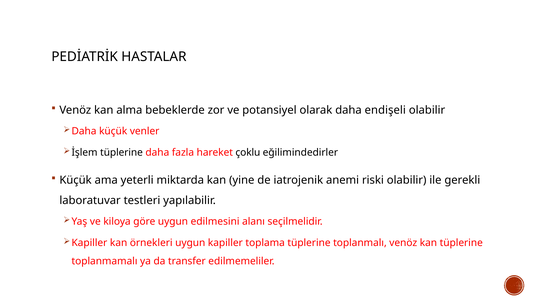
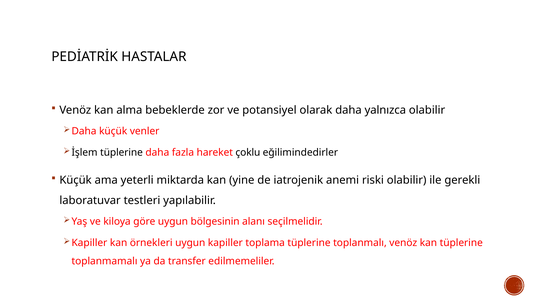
endişeli: endişeli -> yalnızca (385, 110)
edilmesini: edilmesini -> bölgesinin (215, 221)
